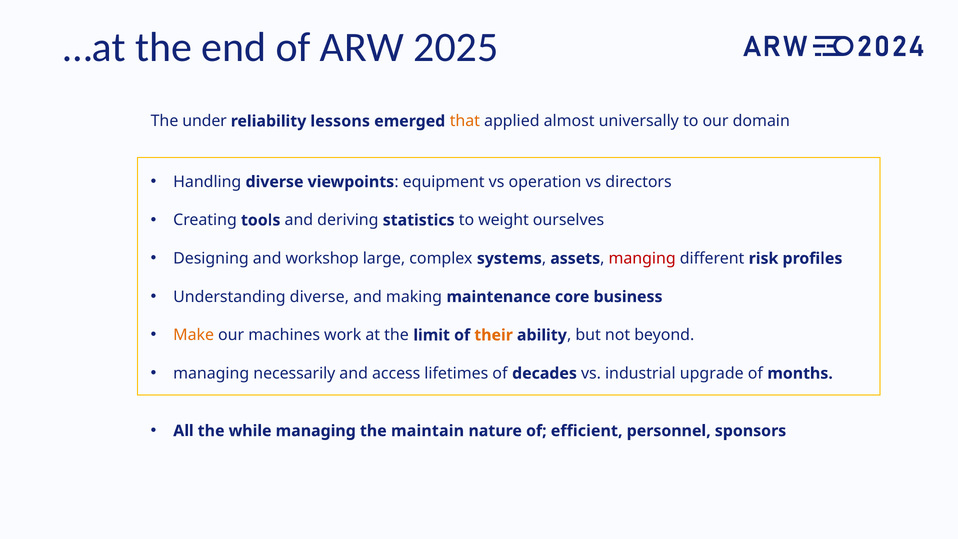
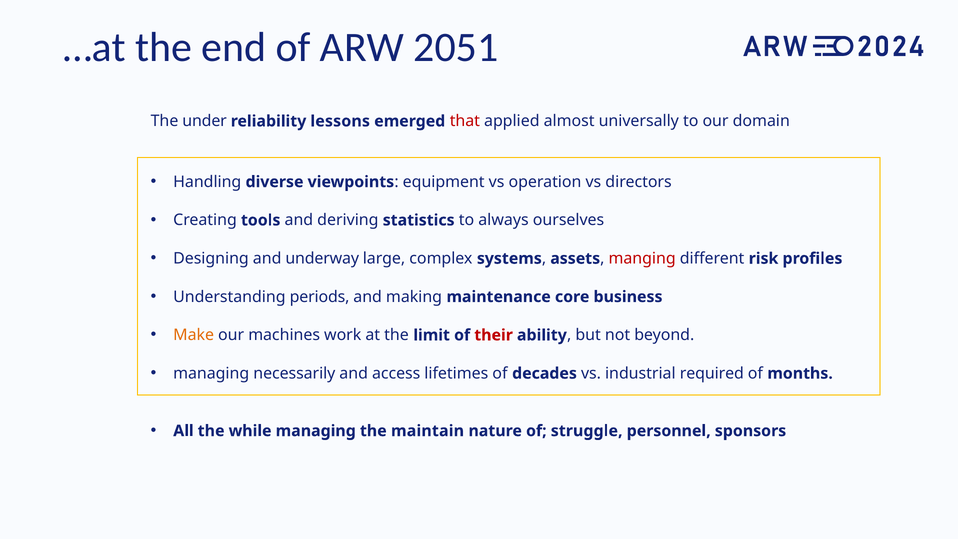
2025: 2025 -> 2051 (456, 47)
that colour: orange -> red (465, 121)
weight: weight -> always (503, 220)
workshop: workshop -> underway (322, 258)
Understanding diverse: diverse -> periods (320, 297)
their colour: orange -> red (494, 335)
upgrade: upgrade -> required (712, 373)
efficient: efficient -> struggle (587, 431)
